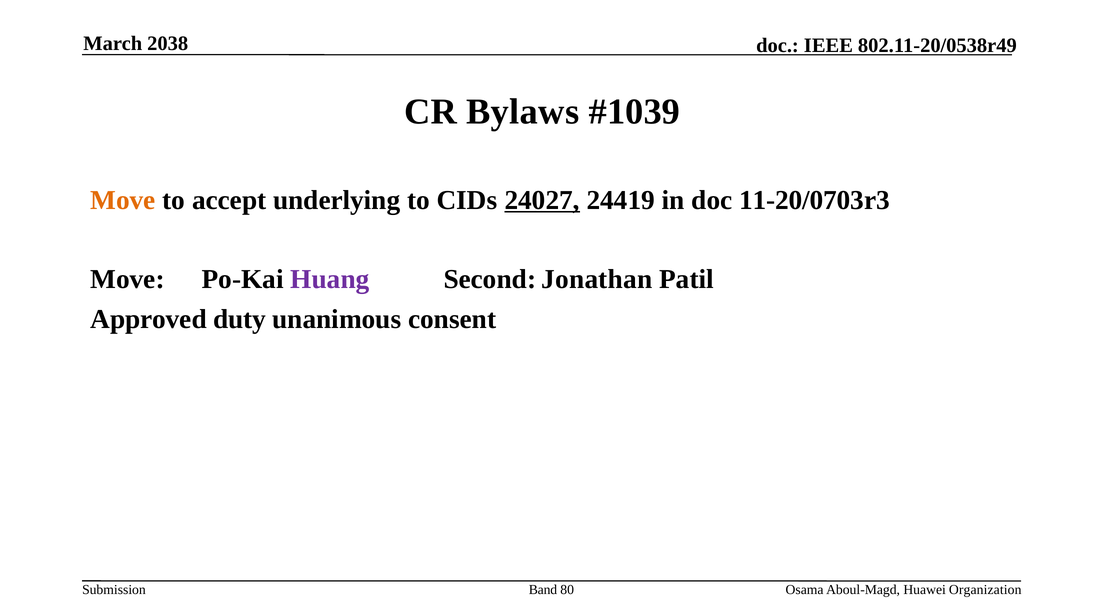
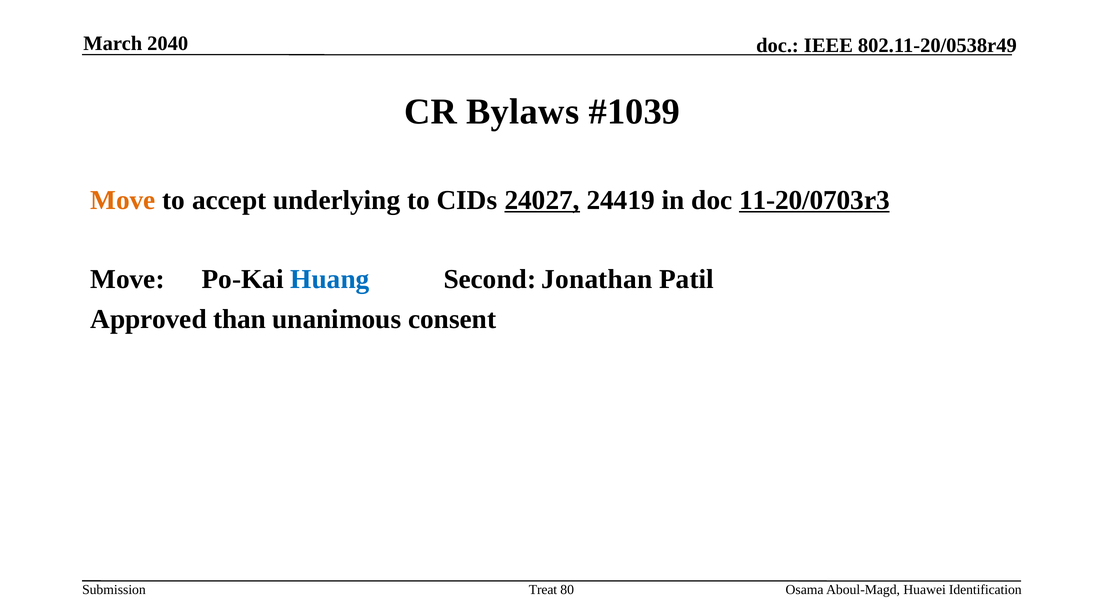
2038: 2038 -> 2040 (168, 43)
11-20/0703r3 underline: none -> present (814, 200)
Huang colour: purple -> blue (330, 280)
duty: duty -> than (240, 319)
Band: Band -> Treat (543, 590)
Organization: Organization -> Identification (985, 590)
